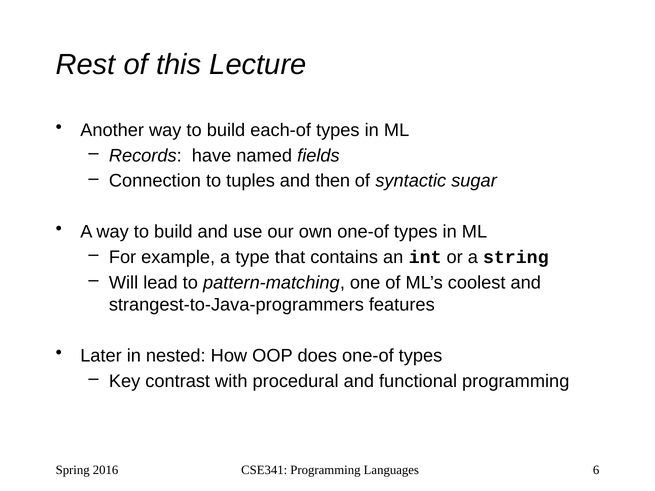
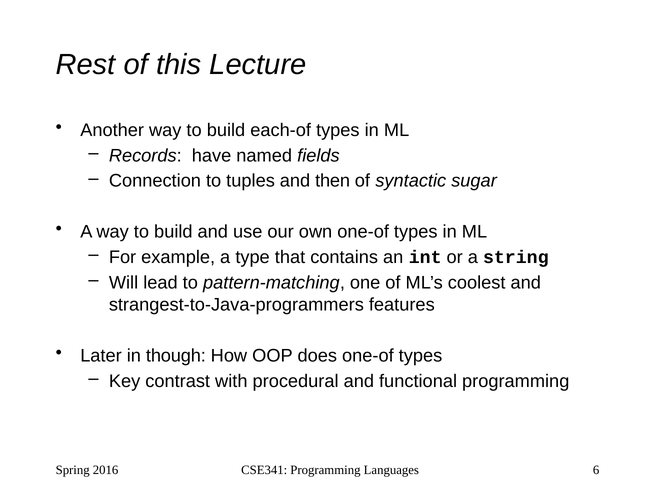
nested: nested -> though (176, 356)
